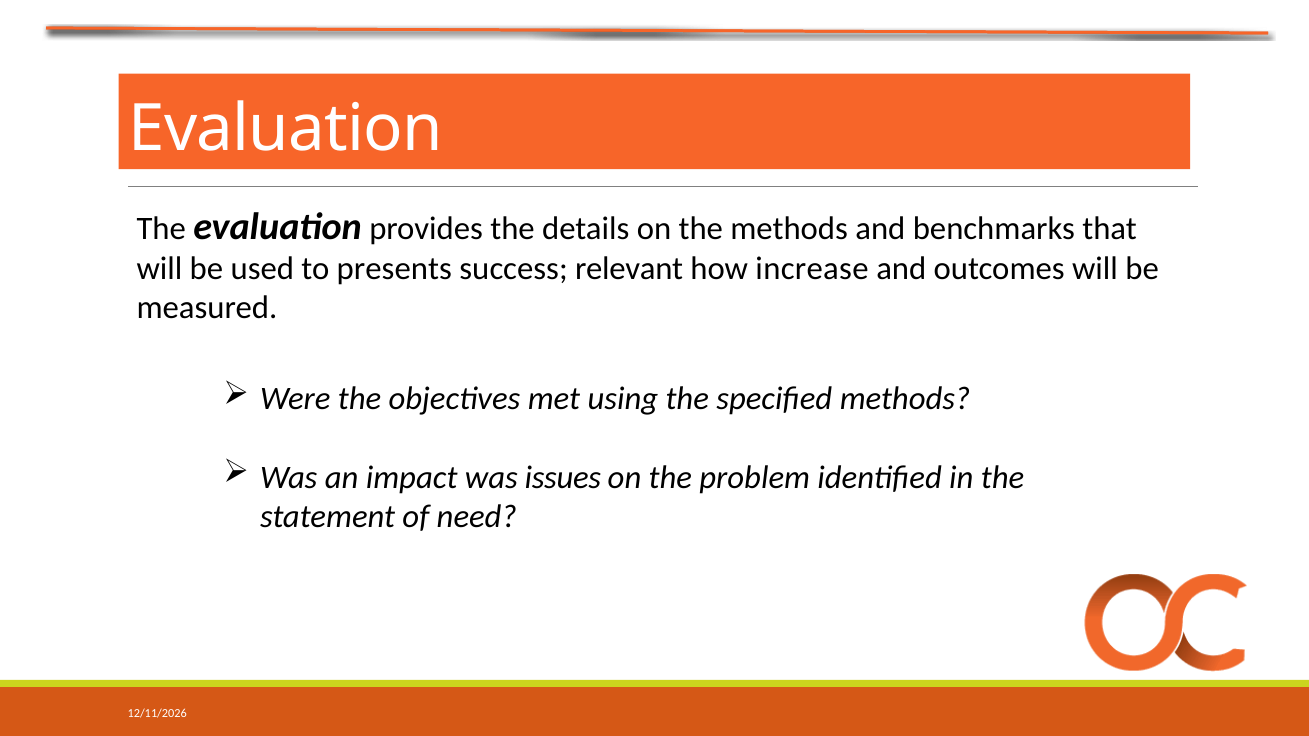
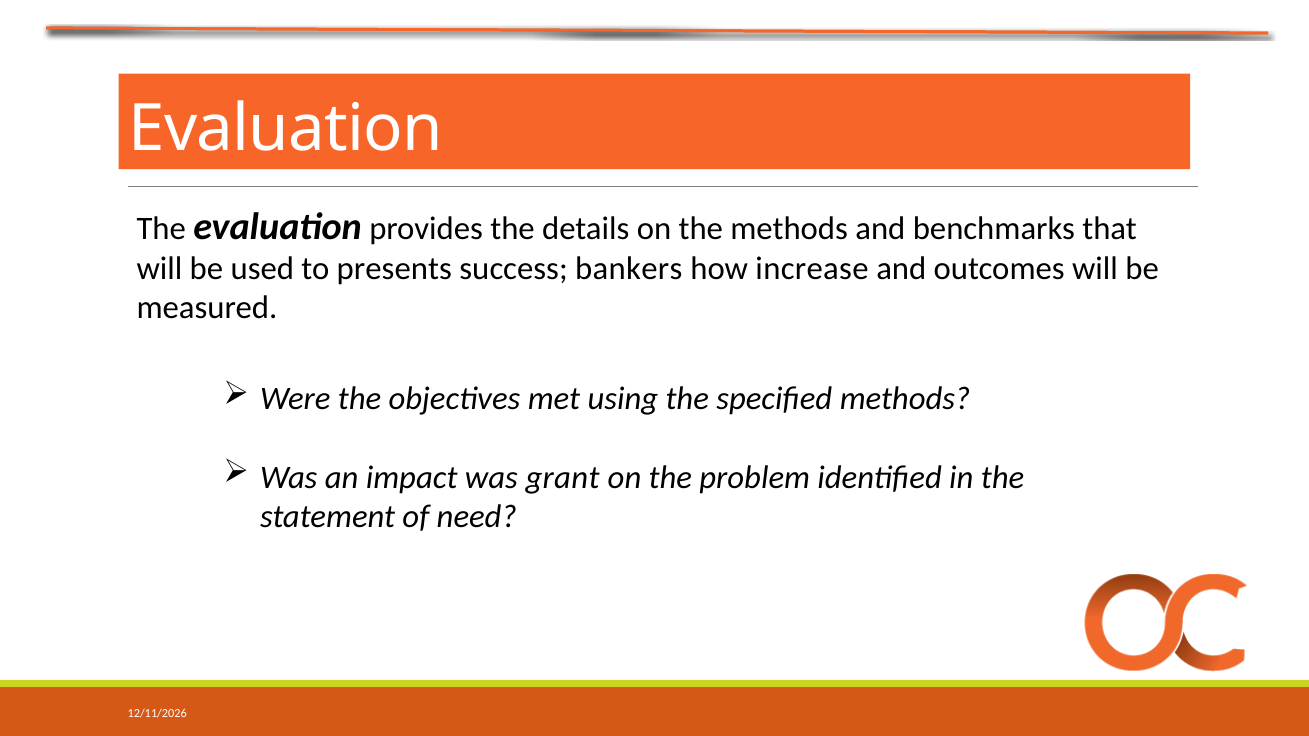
relevant: relevant -> bankers (629, 269)
issues: issues -> grant (563, 478)
